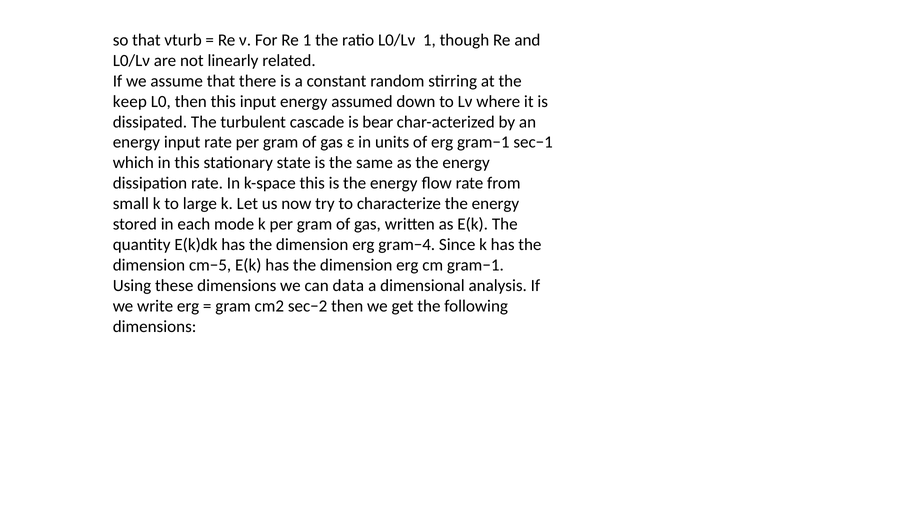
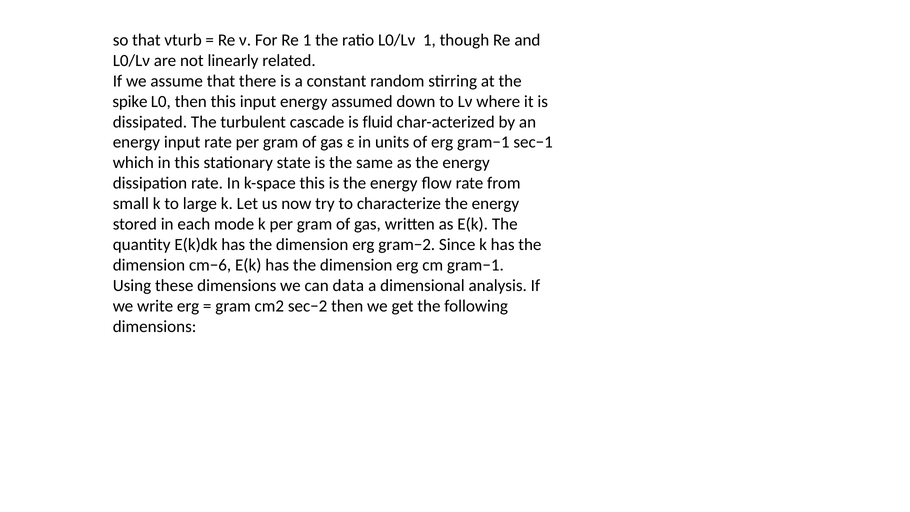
keep: keep -> spike (130, 101)
bear: bear -> fluid (378, 122)
gram−4: gram−4 -> gram−2 (407, 245)
cm−5: cm−5 -> cm−6 (210, 265)
